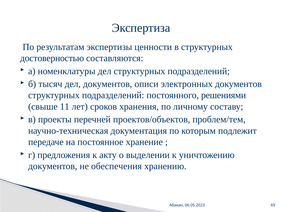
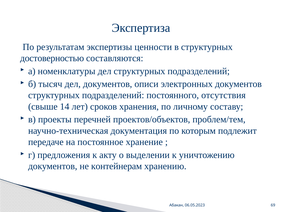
решениями: решениями -> отсутствия (223, 95)
11: 11 -> 14 (65, 106)
обеспечения: обеспечения -> контейнерам (117, 166)
